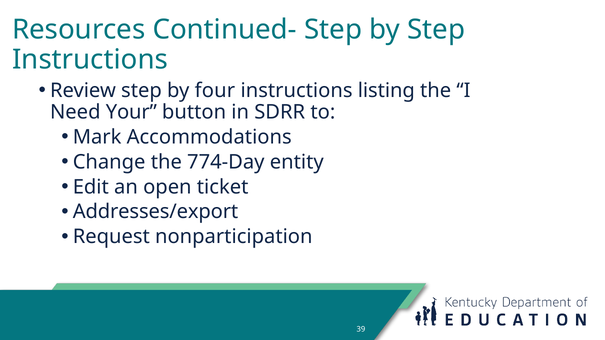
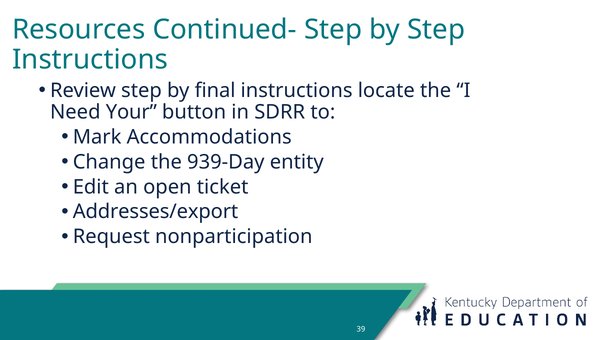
four: four -> final (215, 90)
listing: listing -> locate (386, 90)
774-Day: 774-Day -> 939-Day (226, 162)
